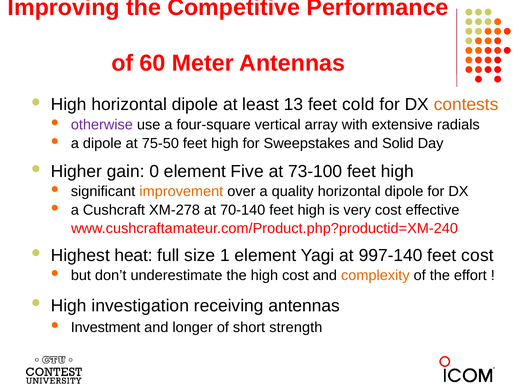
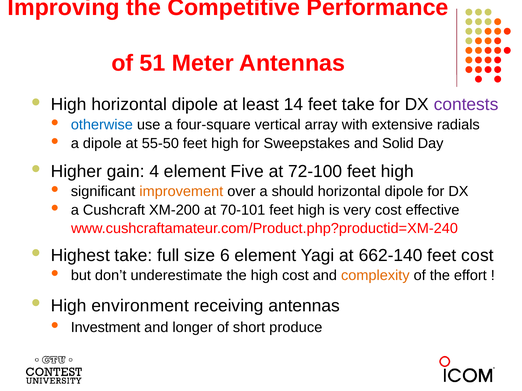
60: 60 -> 51 (153, 63)
13: 13 -> 14 (294, 105)
feet cold: cold -> take (358, 105)
contests colour: orange -> purple (466, 105)
otherwise colour: purple -> blue (102, 125)
75-50: 75-50 -> 55-50 (160, 143)
0: 0 -> 4 (154, 171)
73-100: 73-100 -> 72-100 (315, 171)
quality: quality -> should (293, 192)
XM-278: XM-278 -> XM-200 (174, 210)
70-140: 70-140 -> 70-101 (243, 210)
Highest heat: heat -> take (134, 256)
1: 1 -> 6 (225, 256)
997-140: 997-140 -> 662-140 (391, 256)
investigation: investigation -> environment (140, 306)
strength: strength -> produce (296, 328)
